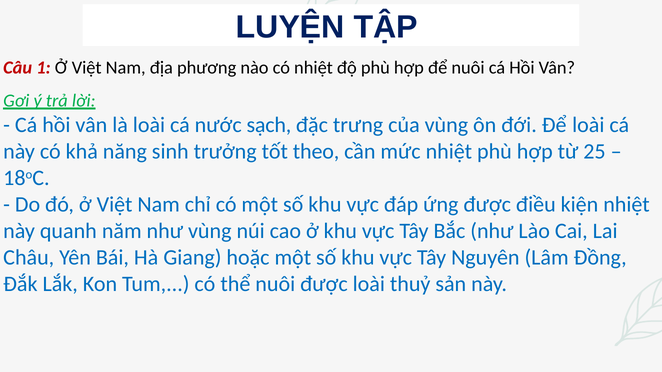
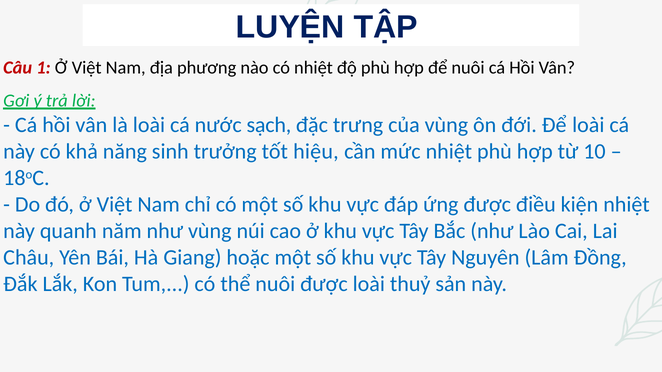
theo: theo -> hiệu (316, 152)
25: 25 -> 10 (594, 152)
